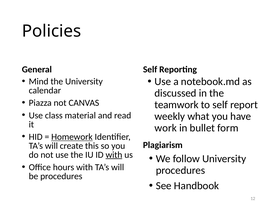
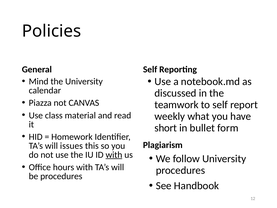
work: work -> short (166, 128)
Homework underline: present -> none (72, 137)
create: create -> issues (71, 146)
